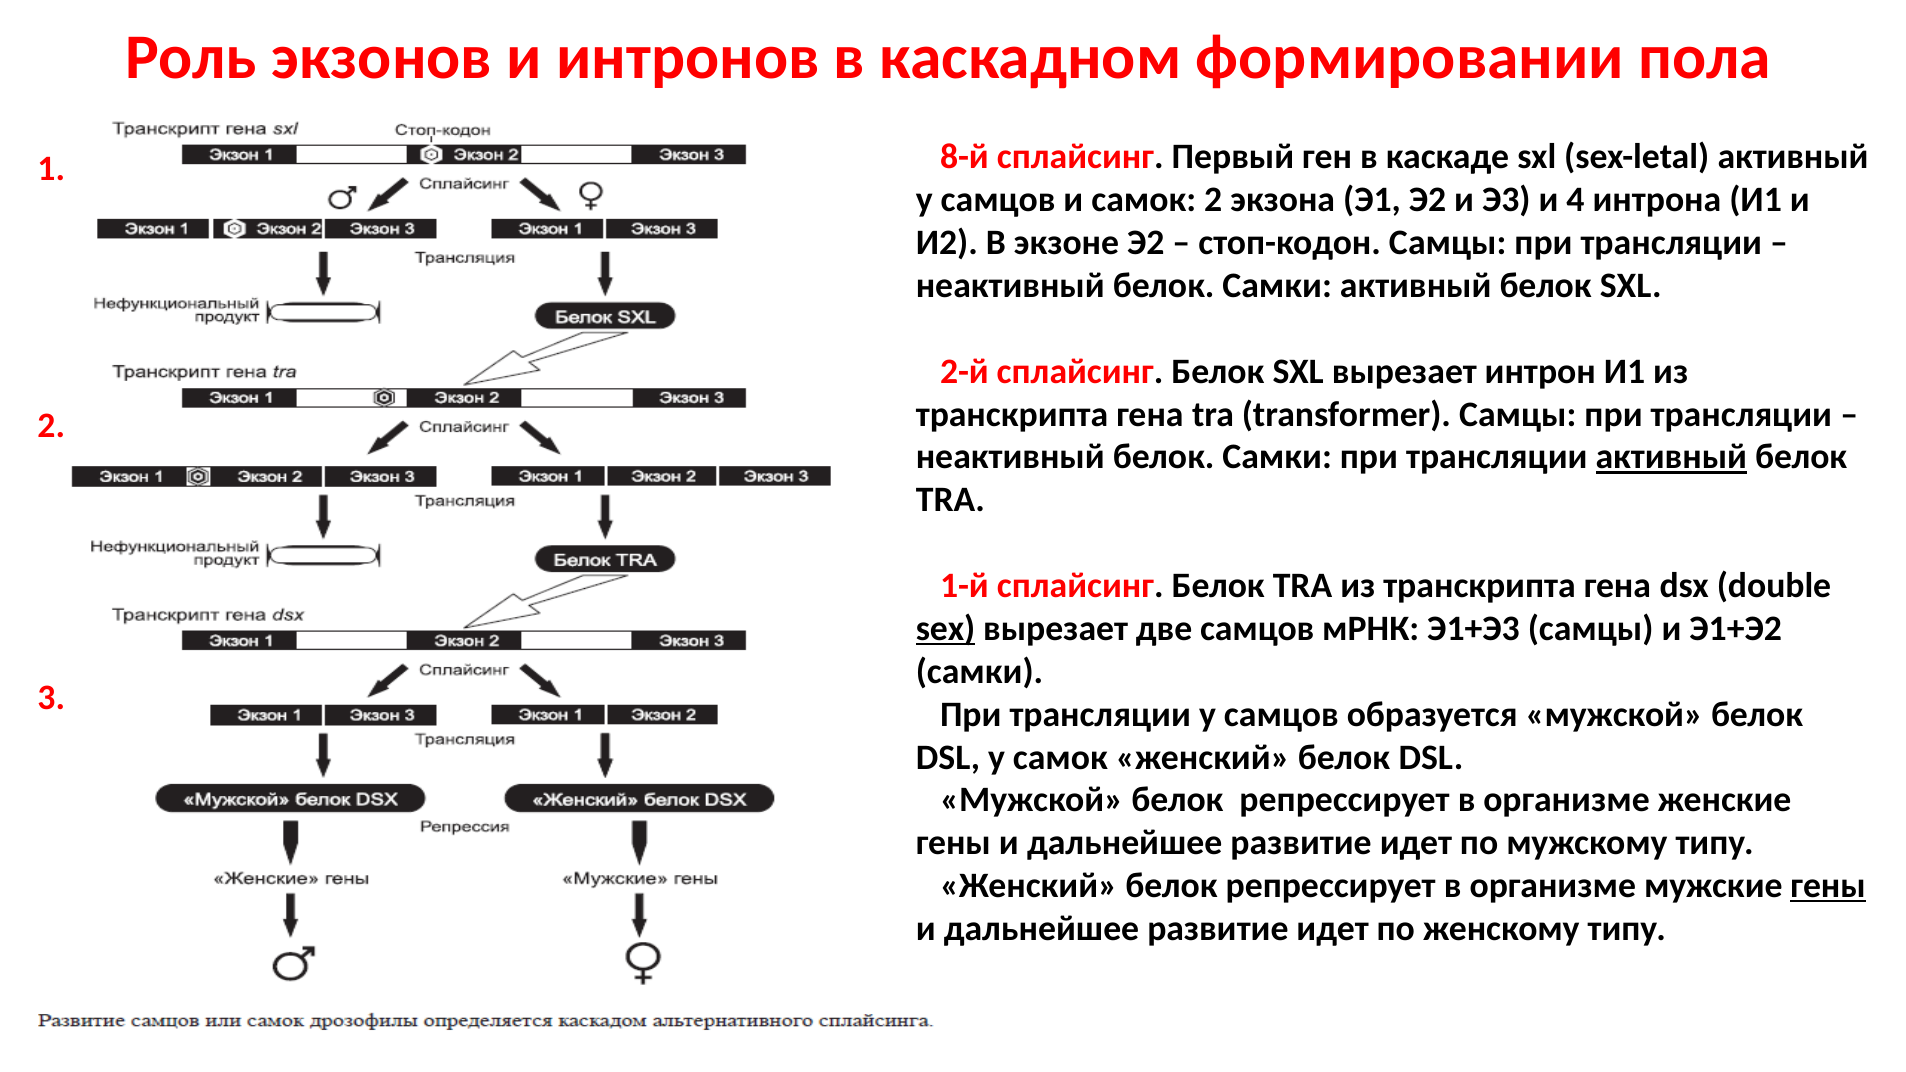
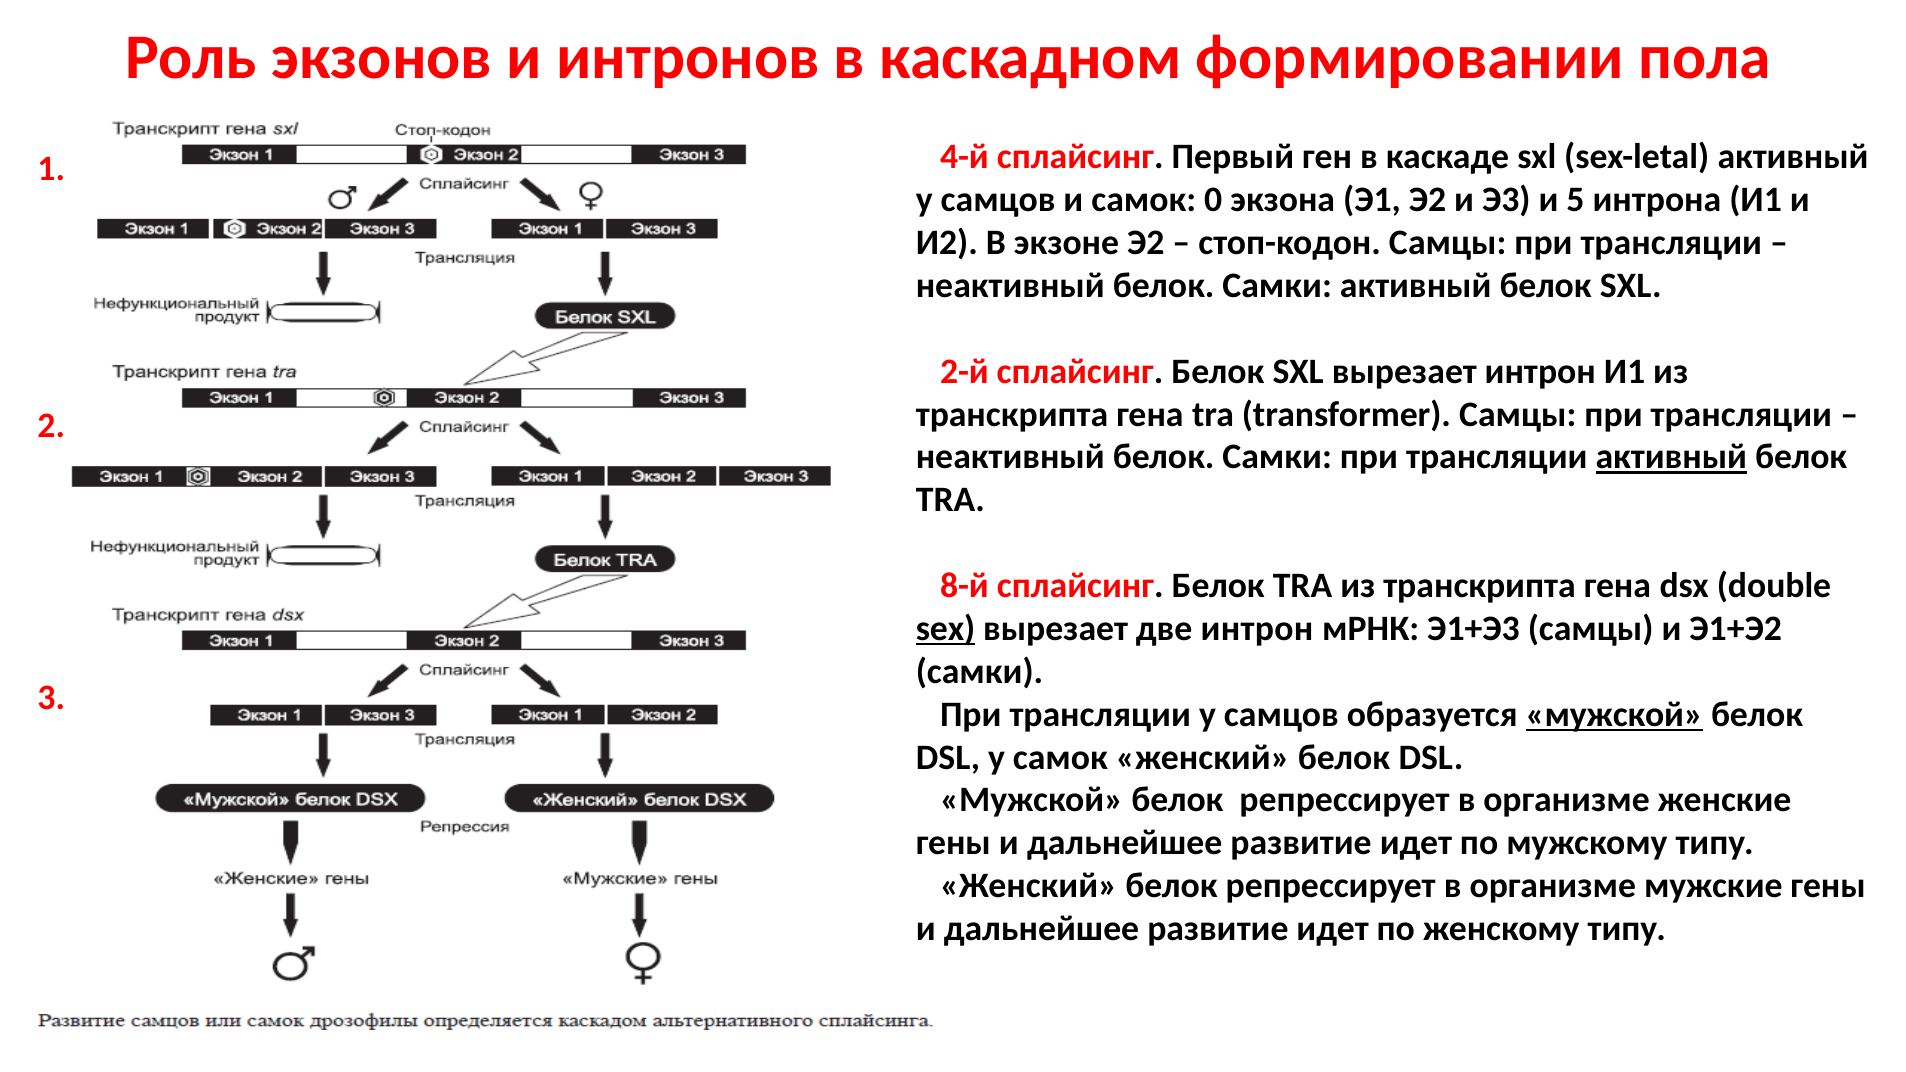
8-й: 8-й -> 4-й (964, 157)
самок 2: 2 -> 0 (1213, 200)
4: 4 -> 5 (1575, 200)
1-й: 1-й -> 8-й (964, 586)
две самцов: самцов -> интрон (1257, 629)
мужской underline: none -> present (1614, 714)
гены underline: present -> none (1828, 886)
